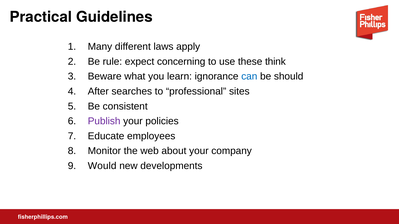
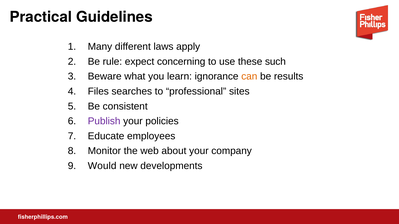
think: think -> such (275, 62)
can colour: blue -> orange (249, 77)
should: should -> results (289, 77)
After: After -> Files (98, 92)
